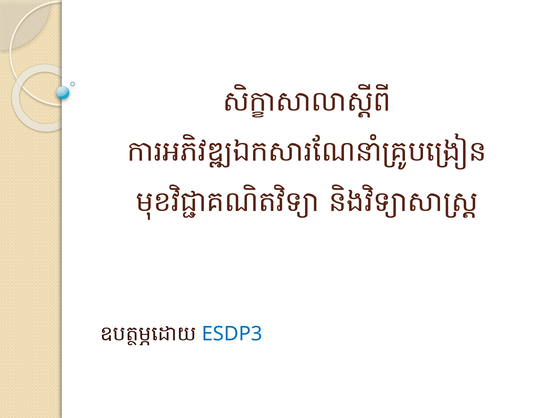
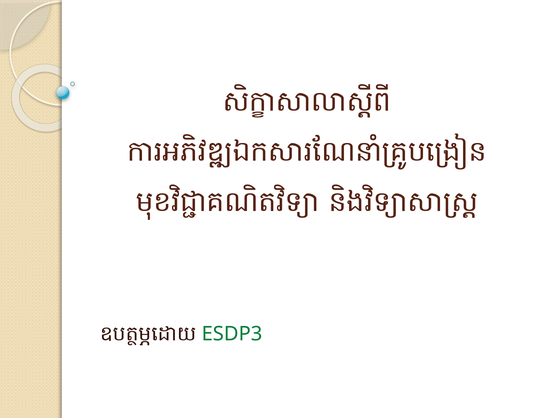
ESDP3 colour: blue -> green (232, 334)
